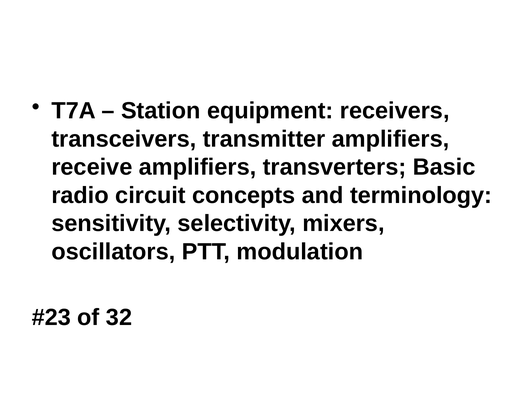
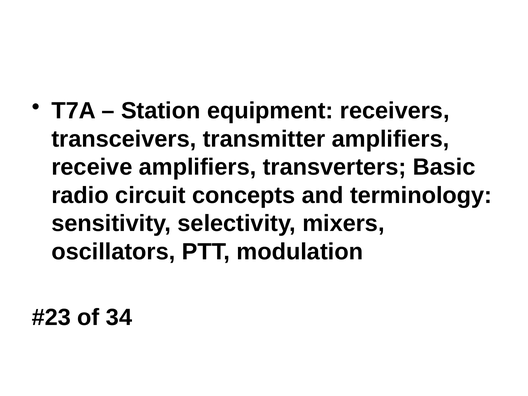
32: 32 -> 34 (119, 317)
